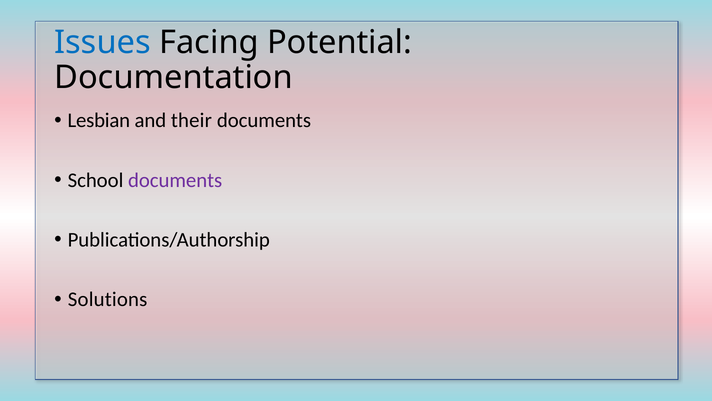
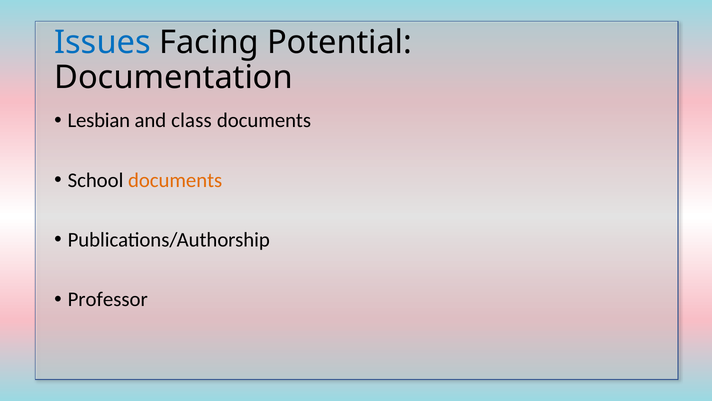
their: their -> class (191, 120)
documents colour: purple -> orange (175, 180)
Solutions: Solutions -> Professor (108, 299)
